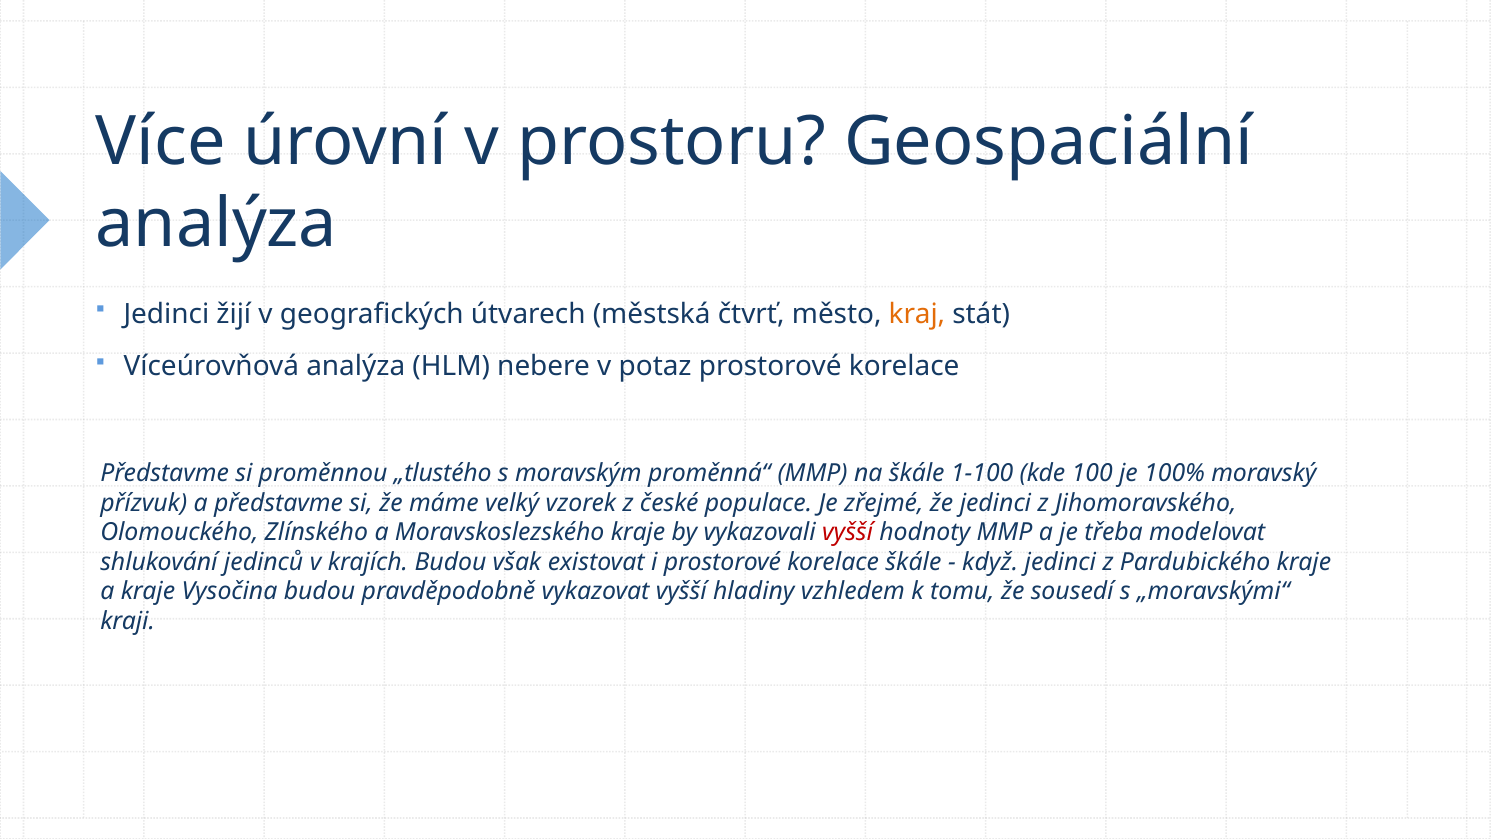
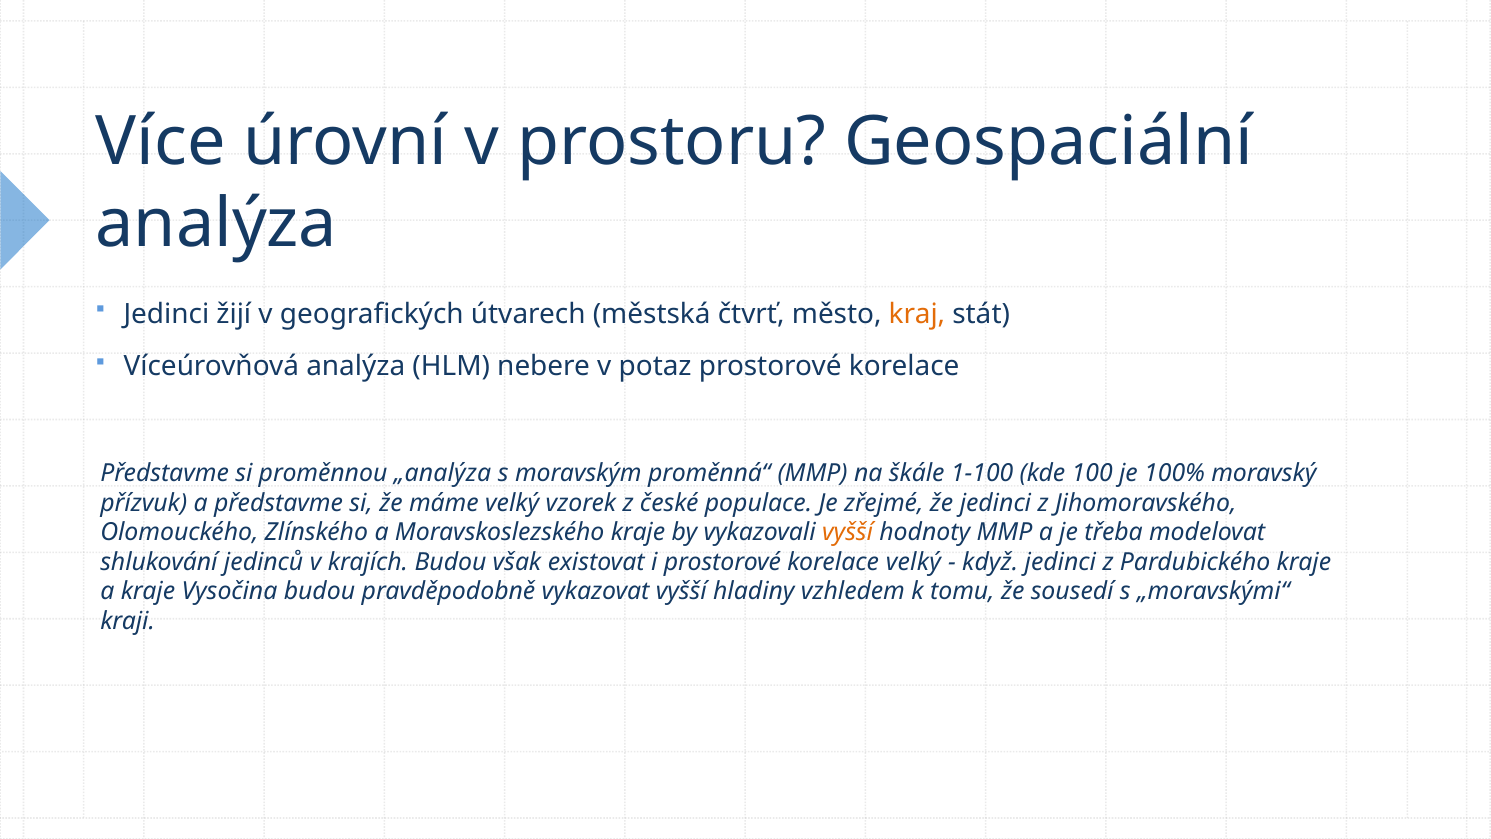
„tlustého: „tlustého -> „analýza (443, 473)
vyšší colour: red -> orange (848, 532)
korelace škále: škále -> velký (913, 562)
